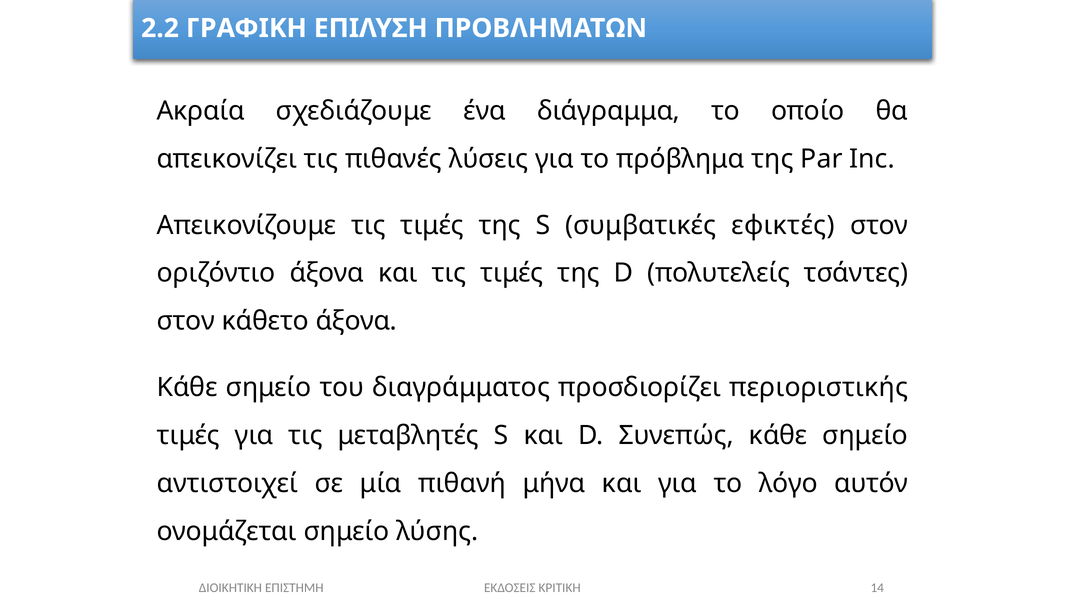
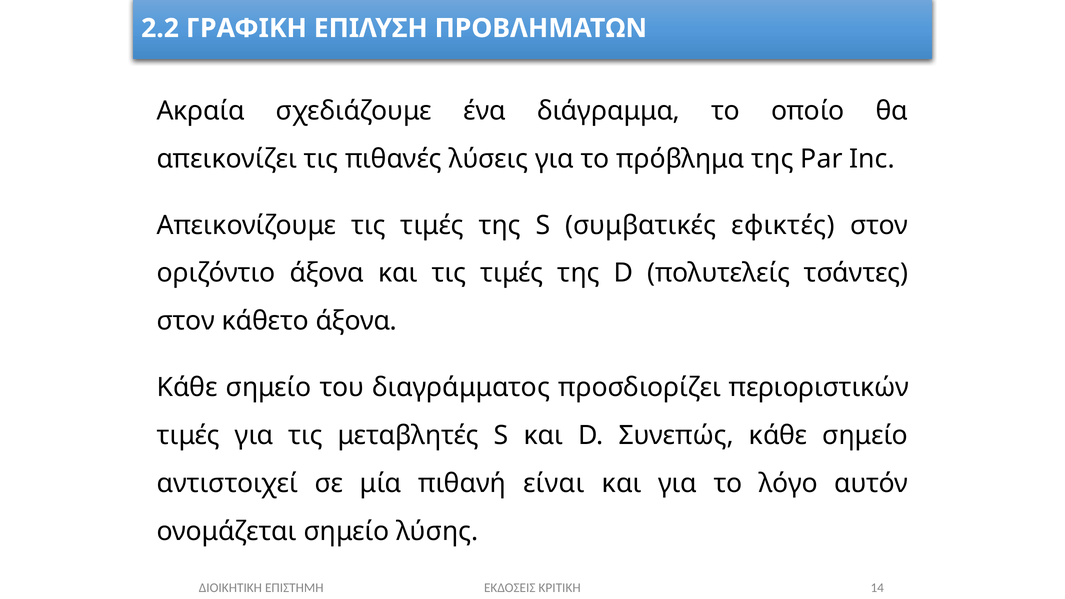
περιοριστικής: περιοριστικής -> περιοριστικών (819, 388)
μήνα: μήνα -> είναι (554, 484)
